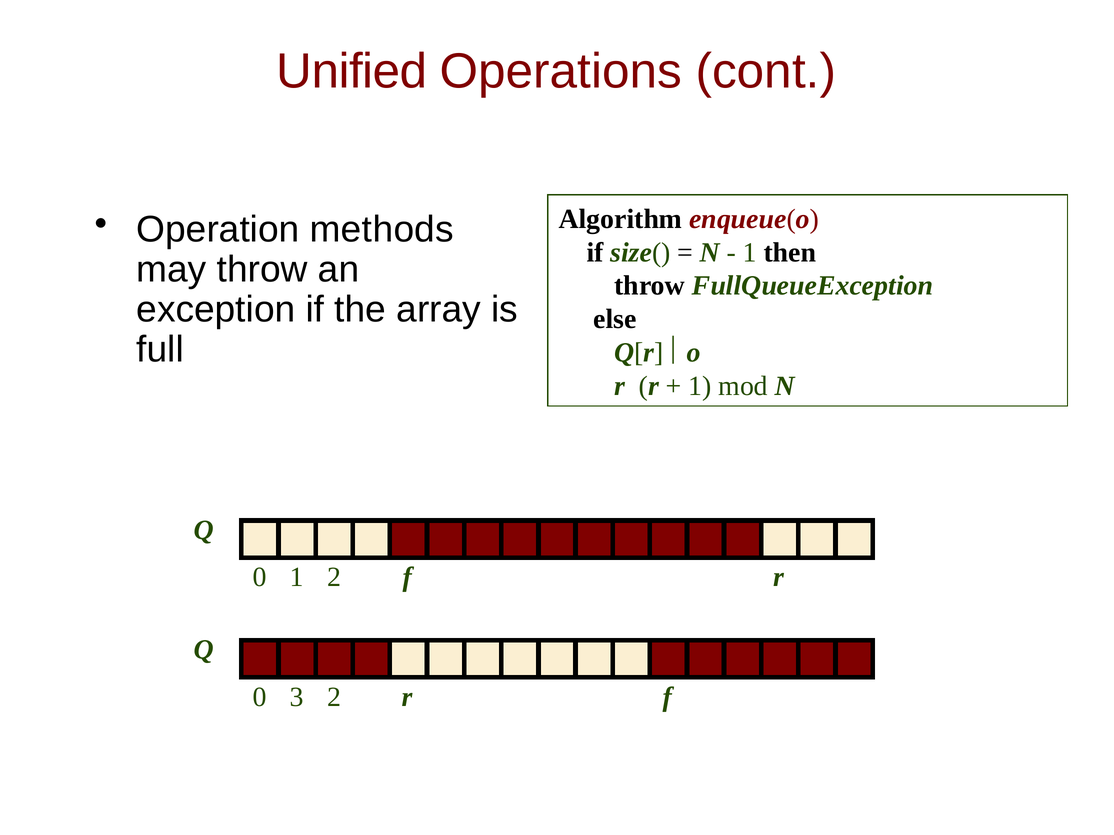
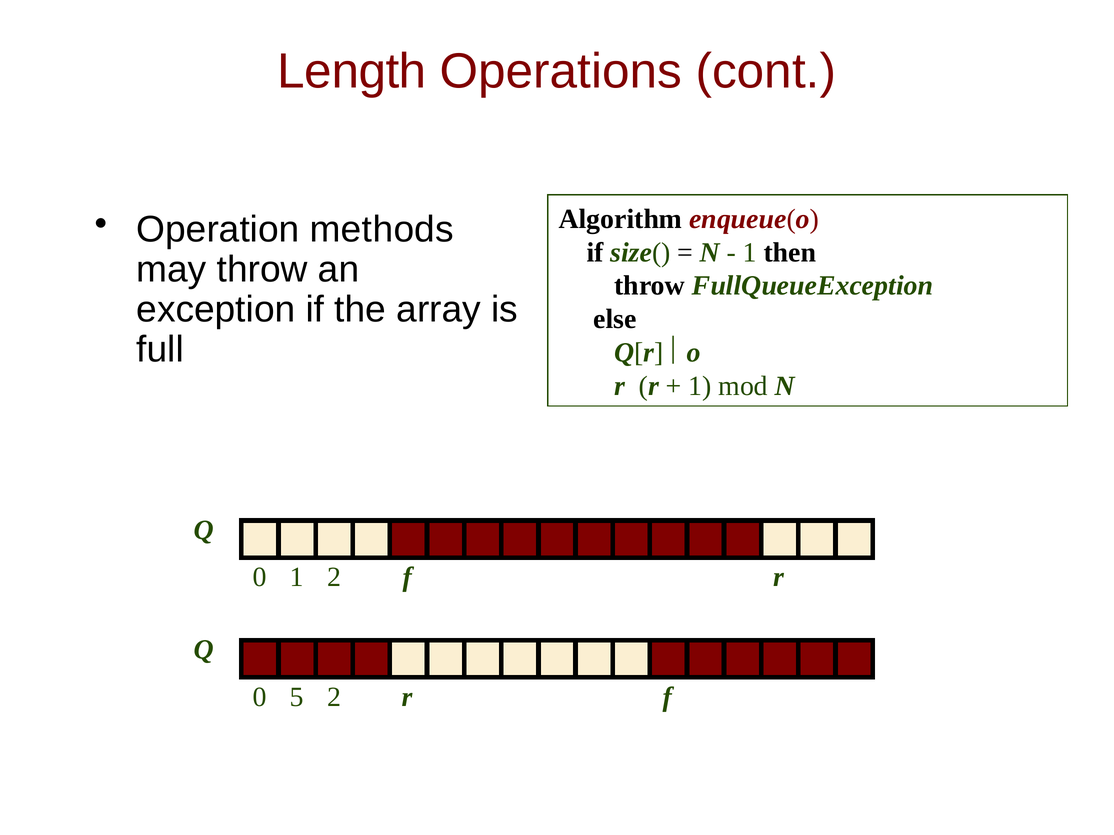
Unified: Unified -> Length (352, 71)
3: 3 -> 5 (297, 697)
